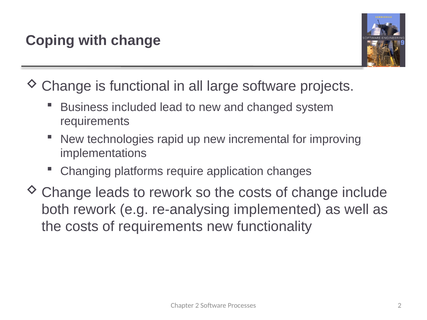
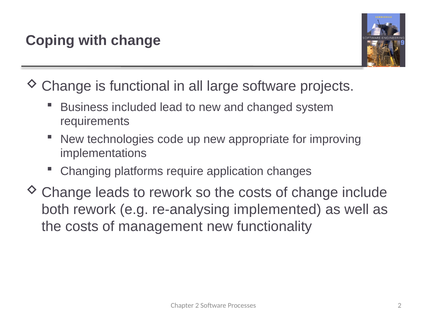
rapid: rapid -> code (170, 139)
incremental: incremental -> appropriate (259, 139)
of requirements: requirements -> management (160, 227)
